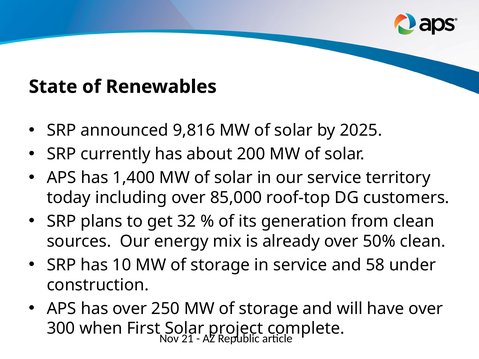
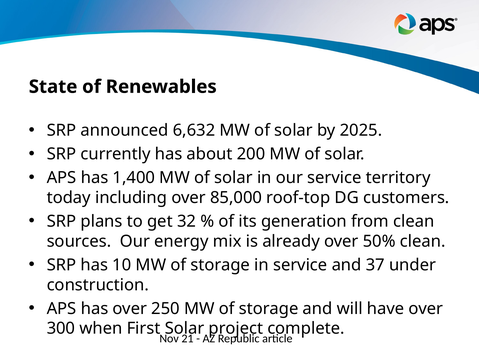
9,816: 9,816 -> 6,632 (194, 130)
58: 58 -> 37 (375, 265)
